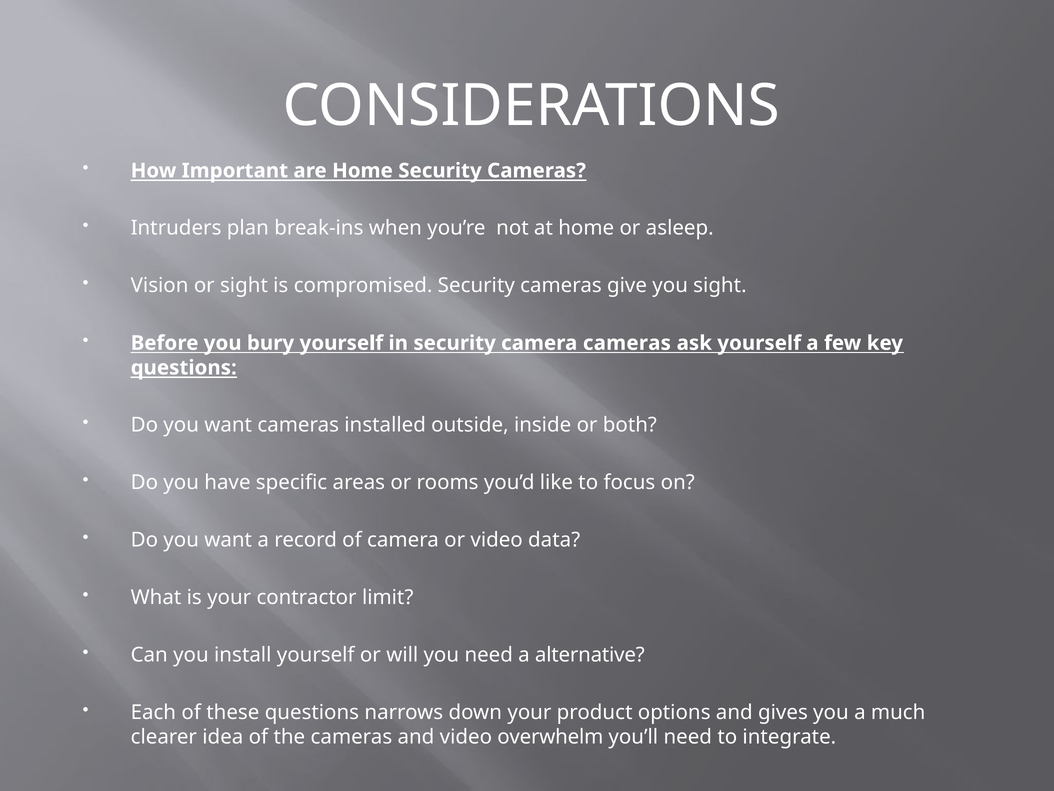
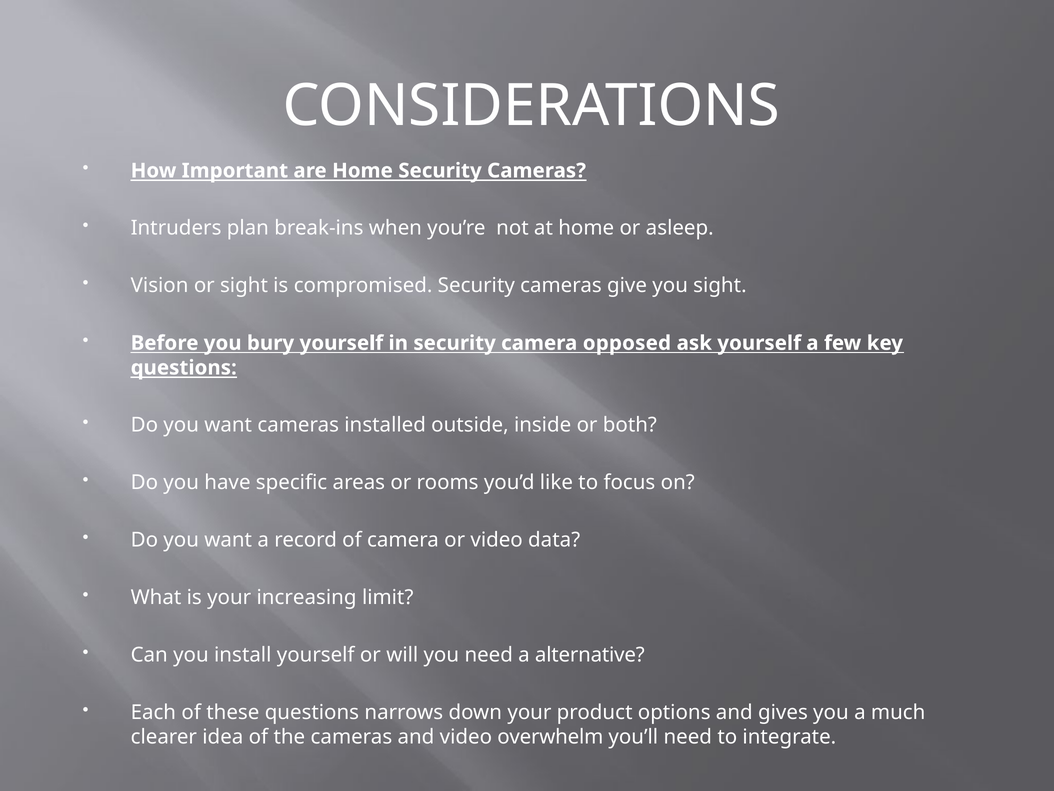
camera cameras: cameras -> opposed (627, 343)
contractor: contractor -> increasing (307, 597)
